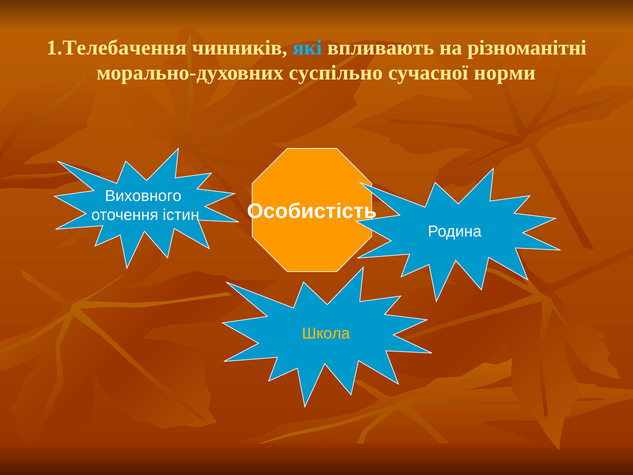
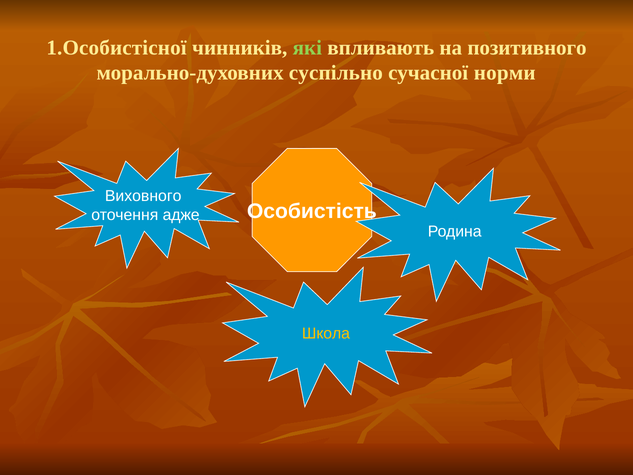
1.Телебачення: 1.Телебачення -> 1.Особистісної (117, 48)
які colour: light blue -> light green (307, 48)
різноманітні: різноманітні -> позитивного (527, 48)
істин: істин -> адже (181, 215)
